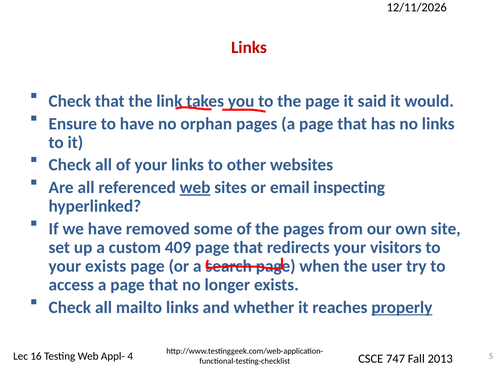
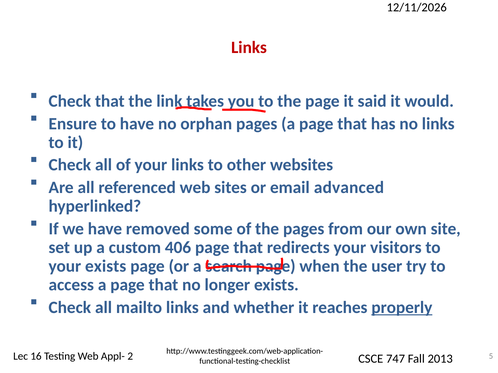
web underline: present -> none (195, 188)
inspecting: inspecting -> advanced (349, 188)
409: 409 -> 406 (178, 248)
4: 4 -> 2 (130, 357)
